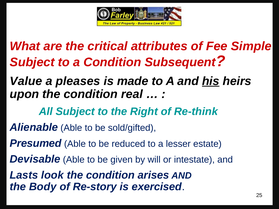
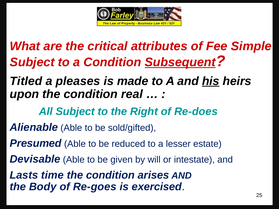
Subsequent underline: none -> present (180, 62)
Value: Value -> Titled (26, 81)
Re-think: Re-think -> Re-does (196, 112)
look: look -> time (52, 175)
Re-story: Re-story -> Re-goes (95, 187)
